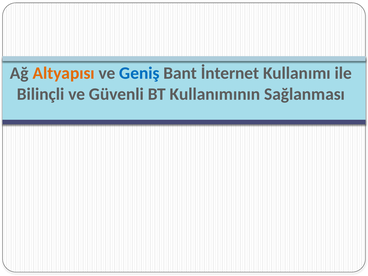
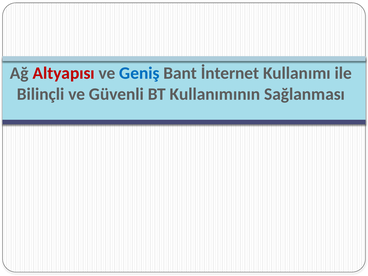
Altyapısı colour: orange -> red (64, 73)
